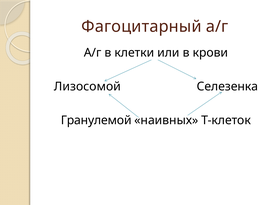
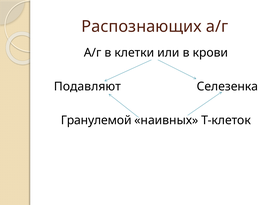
Фагоцитарный: Фагоцитарный -> Распознающих (142, 26)
Лизосомой: Лизосомой -> Подавляют (87, 86)
